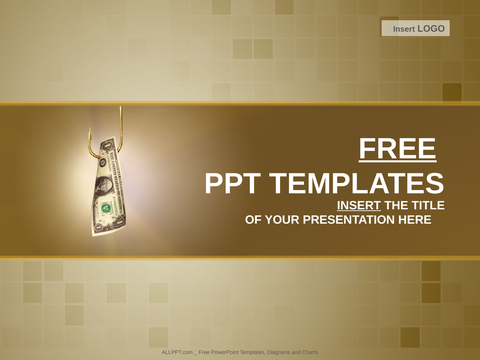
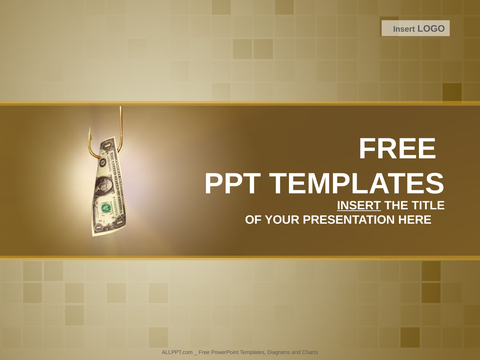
FREE underline: present -> none (398, 149)
